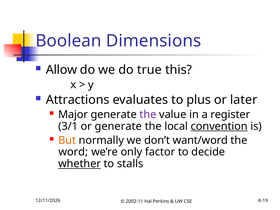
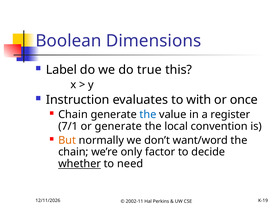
Allow: Allow -> Label (61, 70)
Attractions: Attractions -> Instruction (78, 100)
plus: plus -> with (199, 100)
later: later -> once (244, 100)
Major: Major -> Chain (73, 115)
the colour: purple -> blue (148, 115)
3/1: 3/1 -> 7/1 (68, 126)
convention underline: present -> none (219, 126)
word: word -> chain (73, 152)
stalls: stalls -> need (130, 164)
